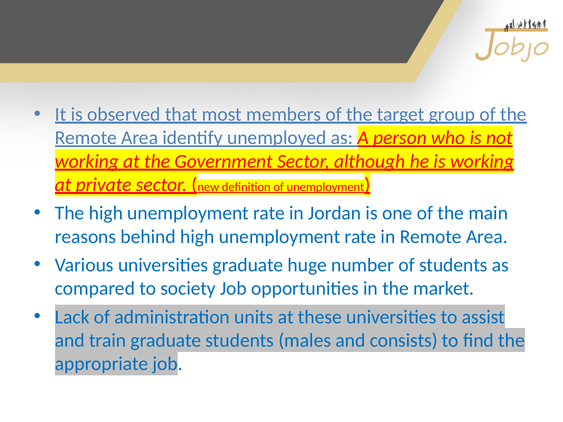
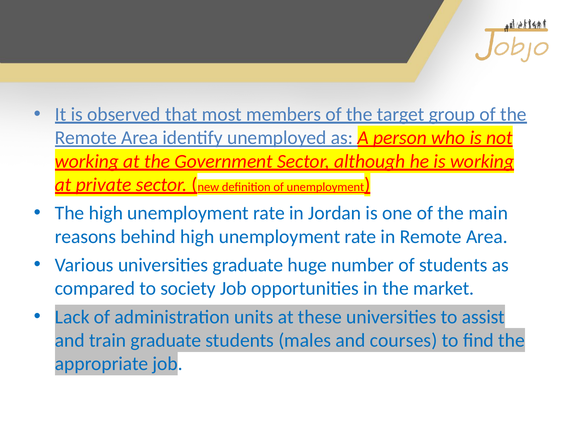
consists: consists -> courses (404, 341)
